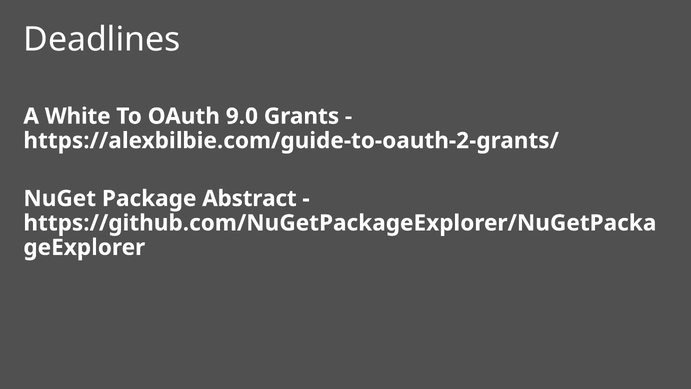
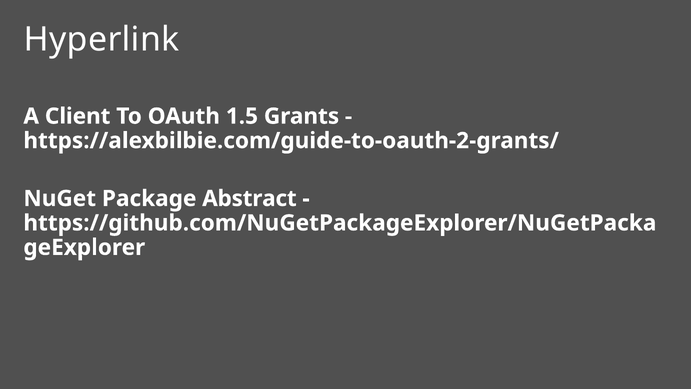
Deadlines: Deadlines -> Hyperlink (102, 40)
White: White -> Client (78, 116)
9.0: 9.0 -> 1.5 (242, 116)
